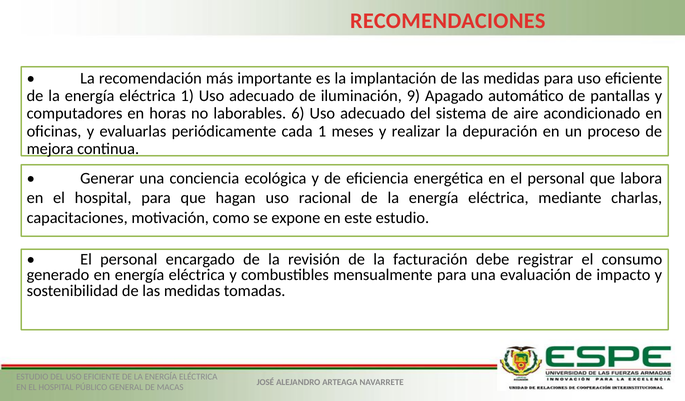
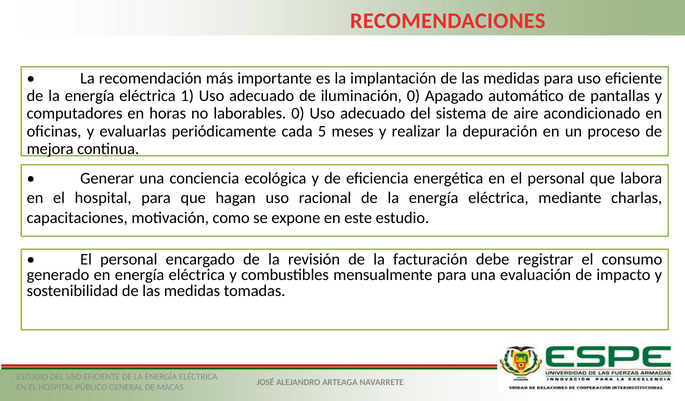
iluminación 9: 9 -> 0 (413, 96)
laborables 6: 6 -> 0 (298, 114)
cada 1: 1 -> 5 (322, 131)
